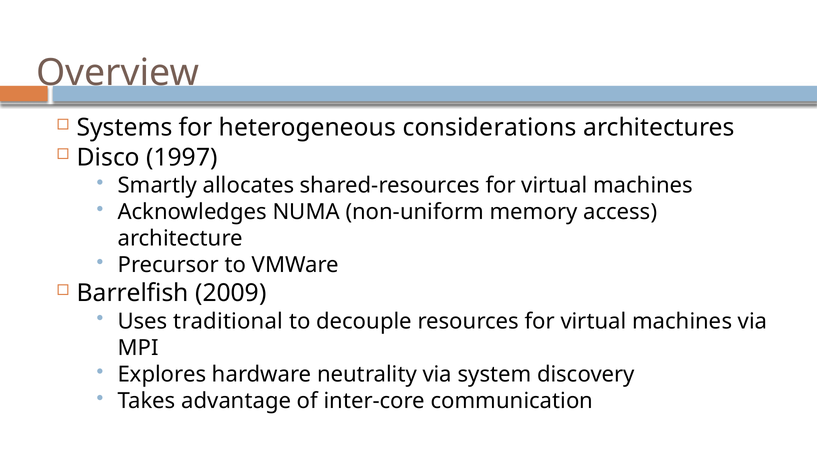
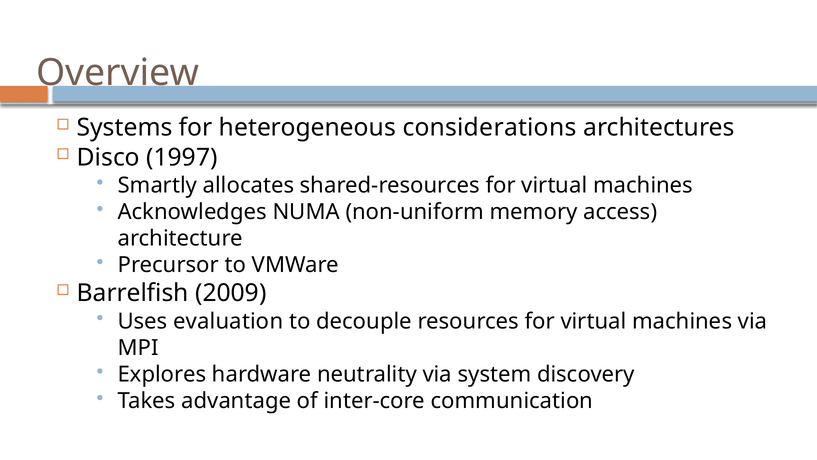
traditional: traditional -> evaluation (228, 321)
